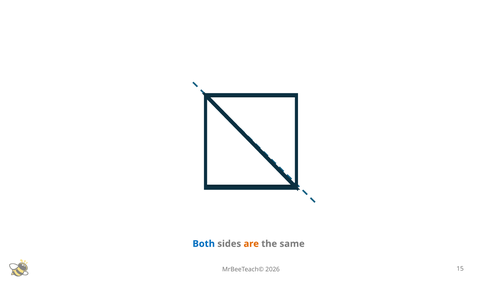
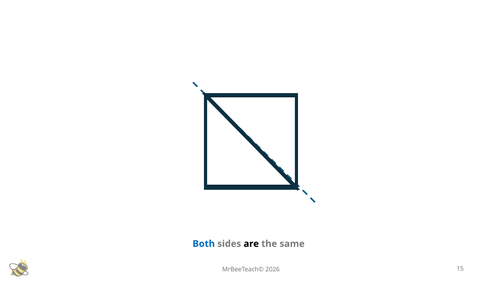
are colour: orange -> black (251, 244)
